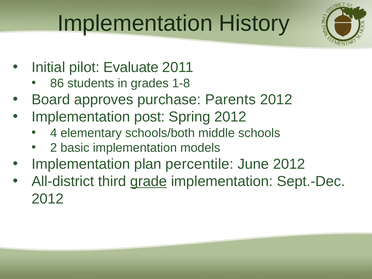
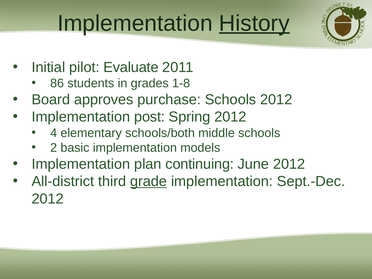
History underline: none -> present (254, 23)
purchase Parents: Parents -> Schools (231, 100)
percentile: percentile -> continuing (200, 164)
